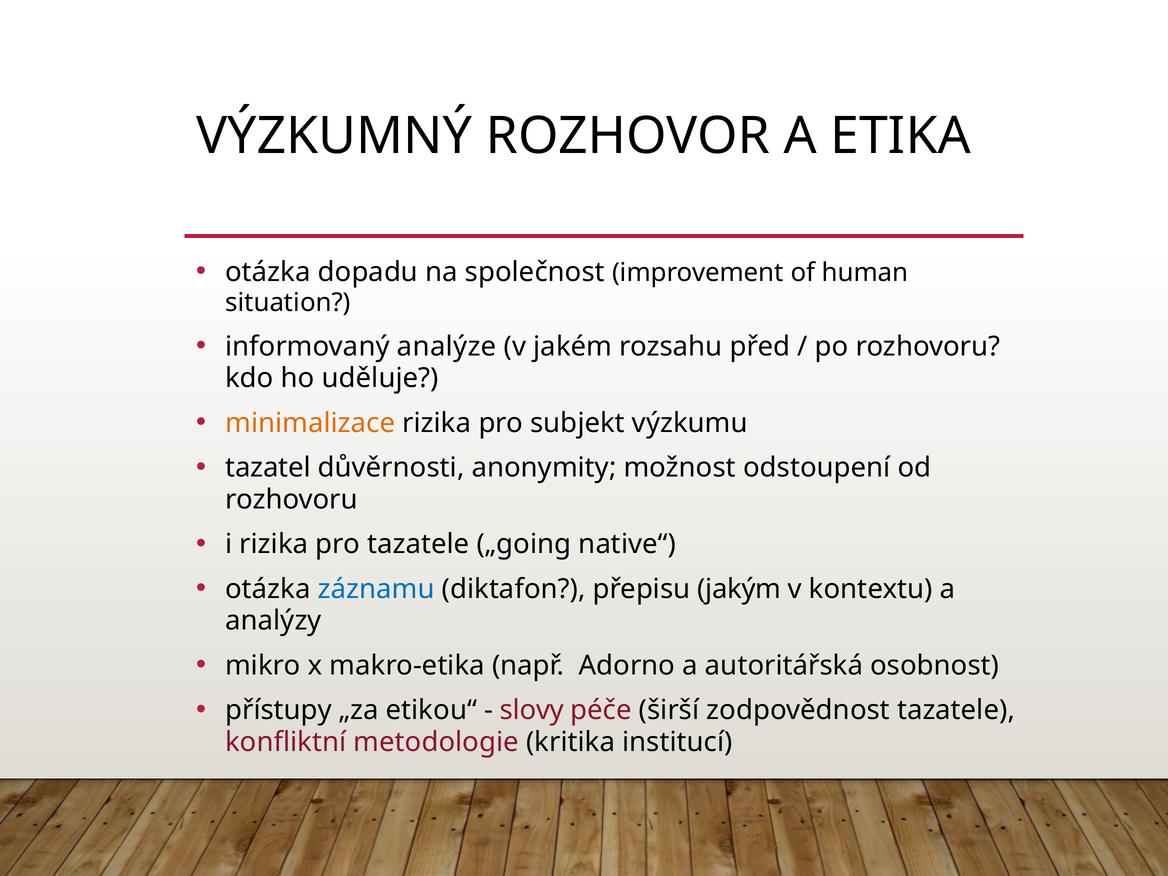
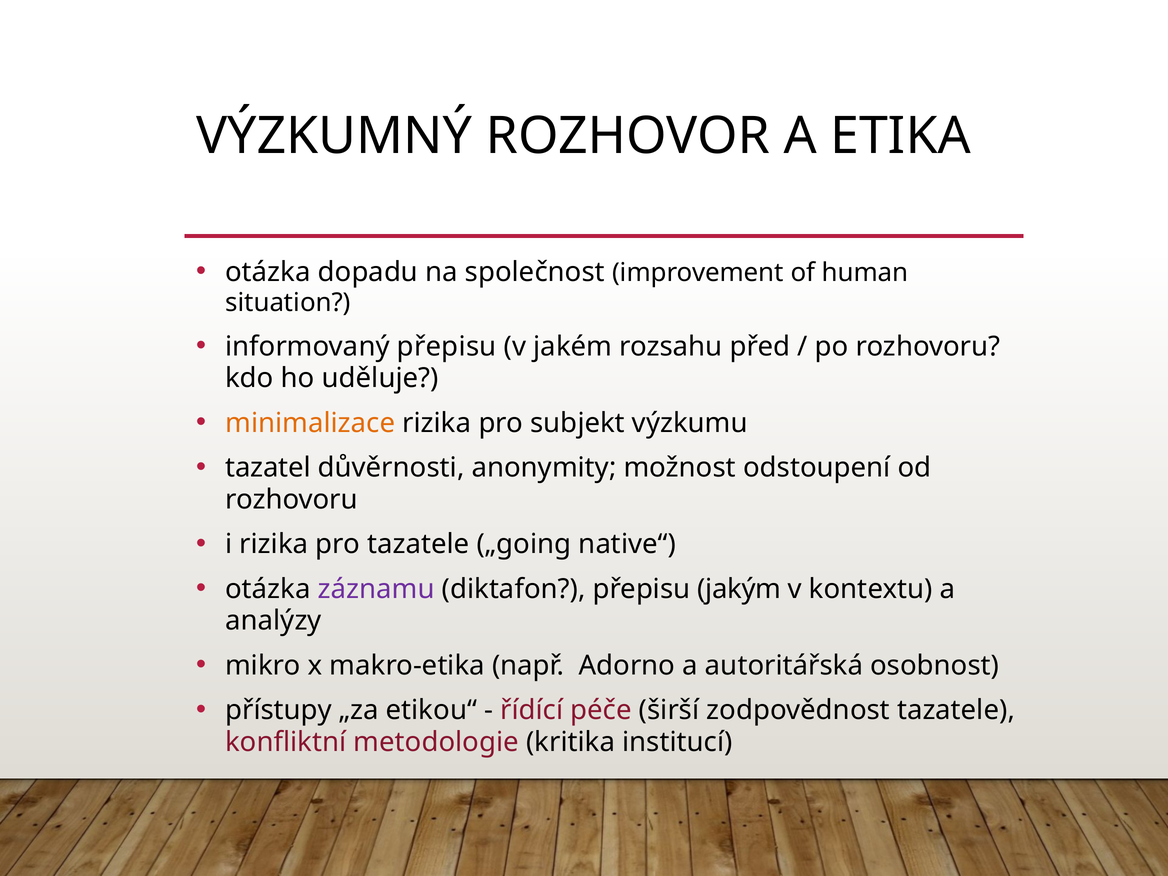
informovaný analýze: analýze -> přepisu (447, 347)
záznamu colour: blue -> purple (376, 589)
slovy: slovy -> řídící (532, 710)
